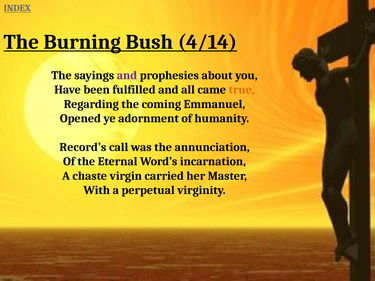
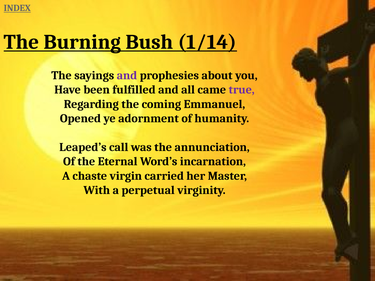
4/14: 4/14 -> 1/14 (207, 42)
true colour: orange -> purple (242, 90)
Record’s: Record’s -> Leaped’s (83, 147)
